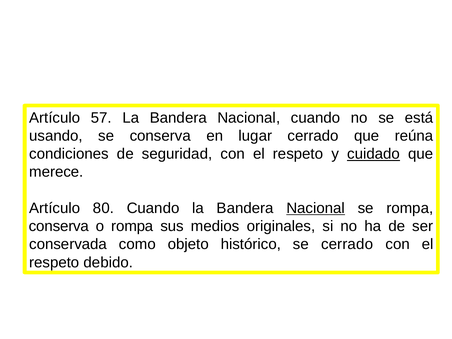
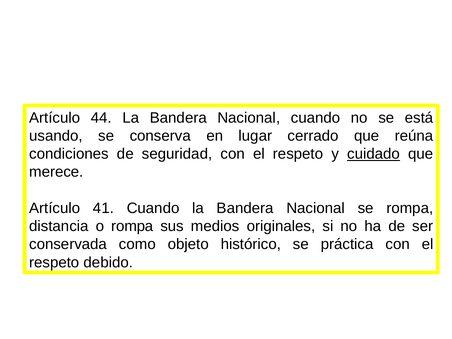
57: 57 -> 44 (101, 118)
80: 80 -> 41 (103, 208)
Nacional underline: present -> none (316, 208)
conserva: conserva -> distancia (59, 226)
se cerrado: cerrado -> práctica (347, 244)
